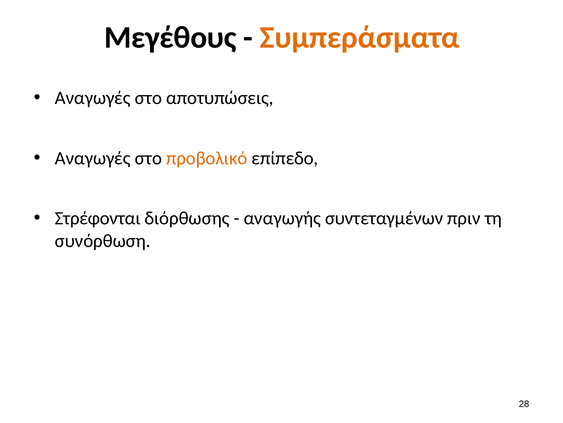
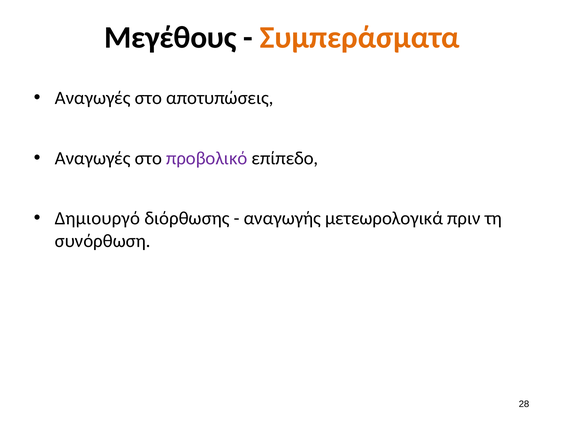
προβολικό colour: orange -> purple (207, 158)
Στρέφονται: Στρέφονται -> Δημιουργό (97, 218)
συντεταγμένων: συντεταγμένων -> μετεωρολογικά (384, 218)
